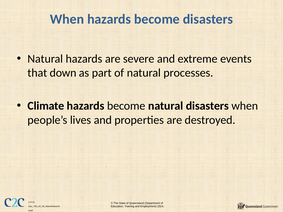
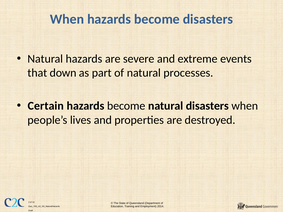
Climate: Climate -> Certain (46, 106)
